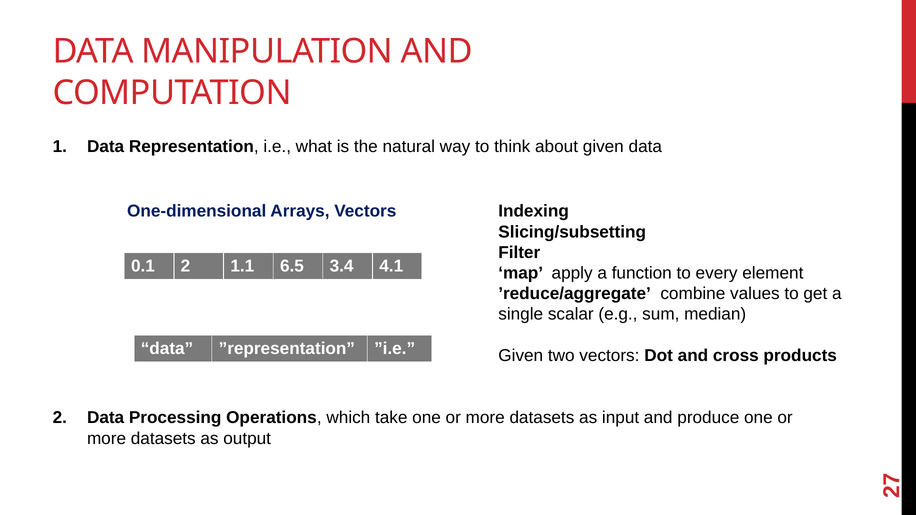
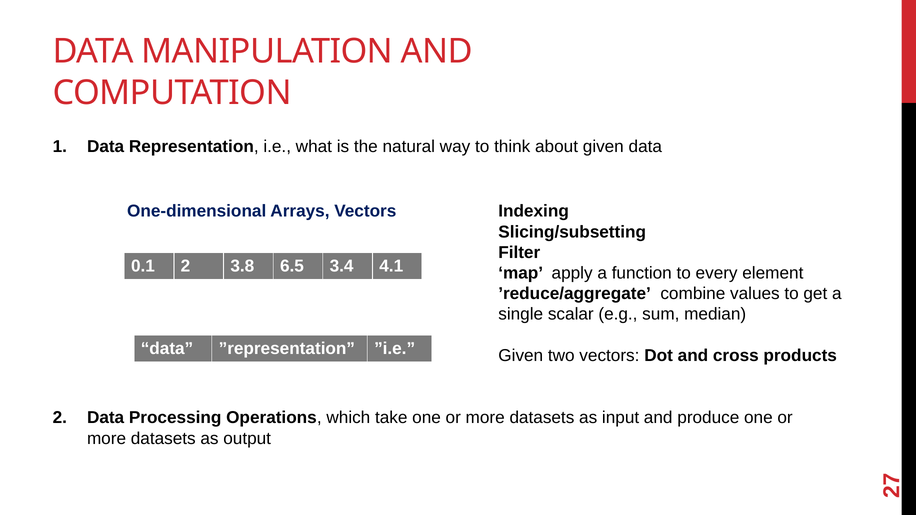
1.1: 1.1 -> 3.8 (242, 266)
